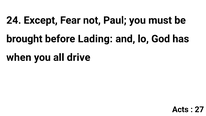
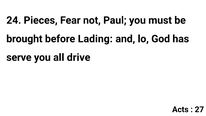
Except: Except -> Pieces (41, 20)
when: when -> serve (19, 57)
